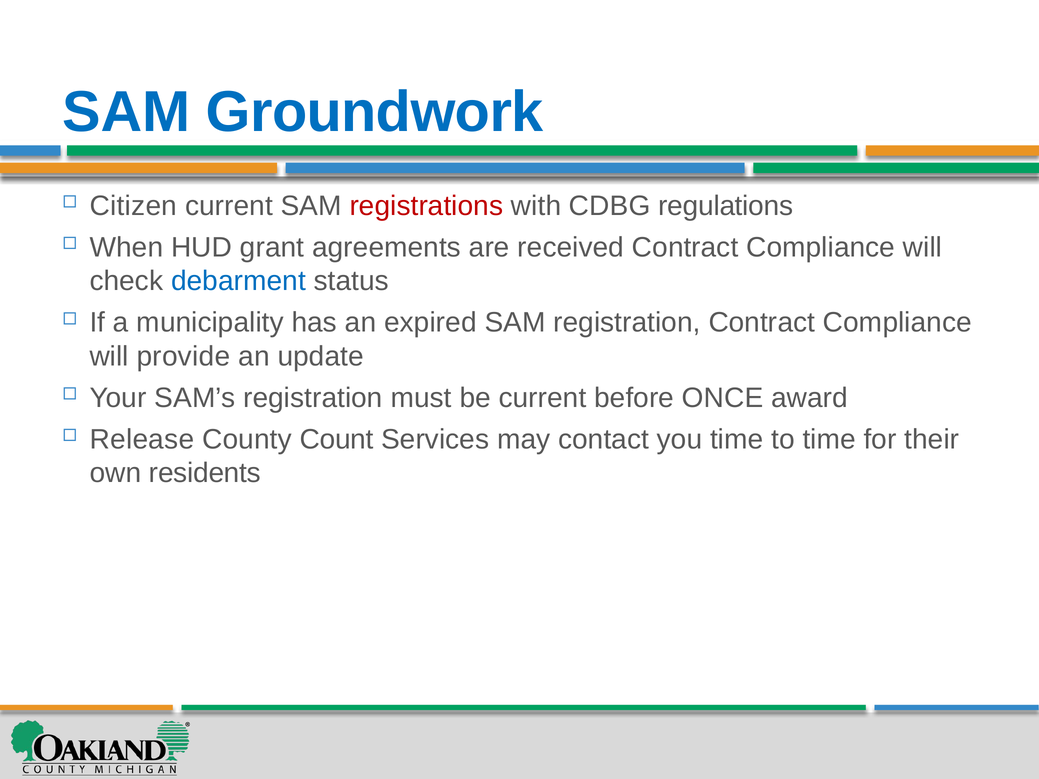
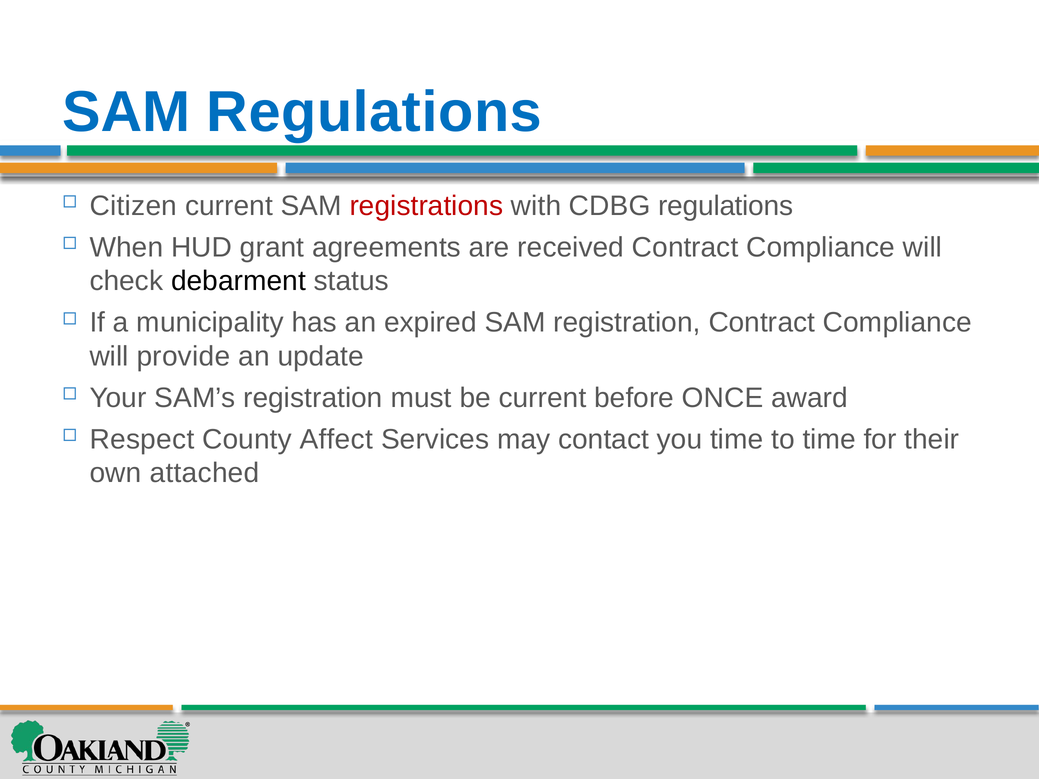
SAM Groundwork: Groundwork -> Regulations (374, 112)
debarment colour: blue -> black (239, 281)
Release: Release -> Respect (142, 439)
Count: Count -> Affect (336, 439)
residents: residents -> attached (205, 473)
